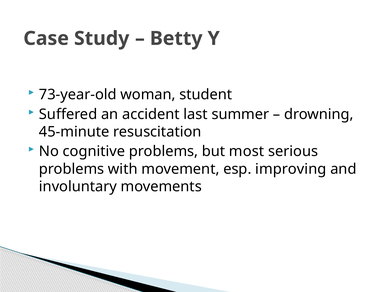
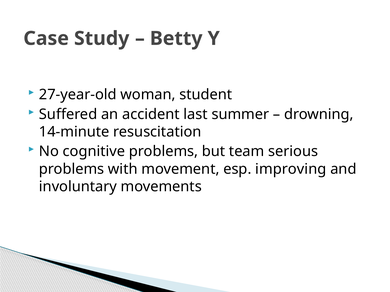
73-year-old: 73-year-old -> 27-year-old (78, 95)
45-minute: 45-minute -> 14-minute (74, 132)
most: most -> team (247, 152)
